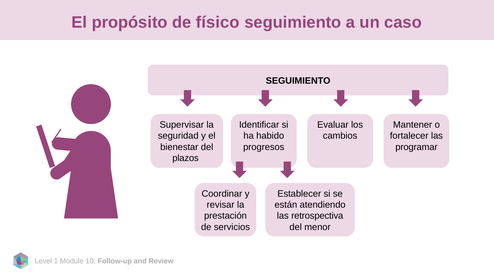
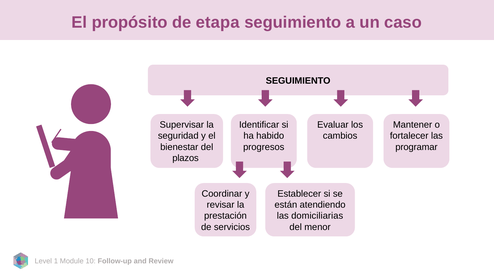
físico: físico -> etapa (218, 22)
retrospectiva: retrospectiva -> domiciliarias (317, 216)
